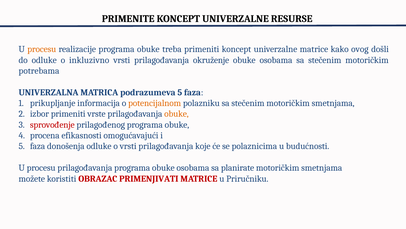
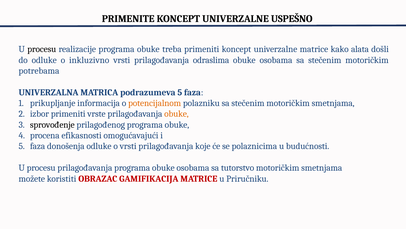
RESURSE: RESURSE -> USPEŠNO (292, 19)
procesu colour: orange -> black (42, 49)
ovog: ovog -> alata (360, 49)
okruženje: okruženje -> odraslima (211, 60)
sprovođenje colour: red -> black (52, 124)
planirate: planirate -> tutorstvo (238, 167)
PRIMENJIVATI: PRIMENJIVATI -> GAMIFIKACIJA (149, 178)
